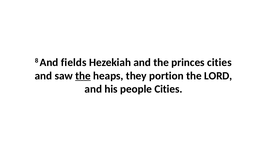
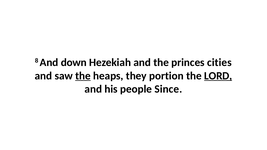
fields: fields -> down (74, 63)
LORD underline: none -> present (218, 76)
people Cities: Cities -> Since (168, 89)
